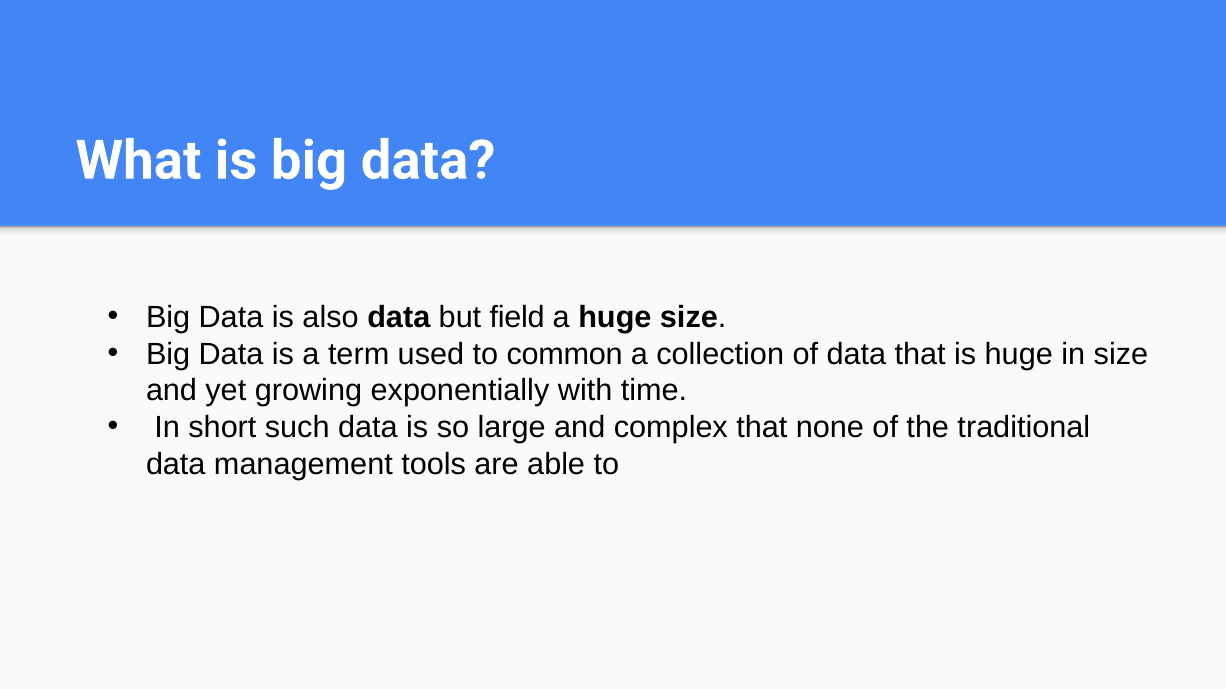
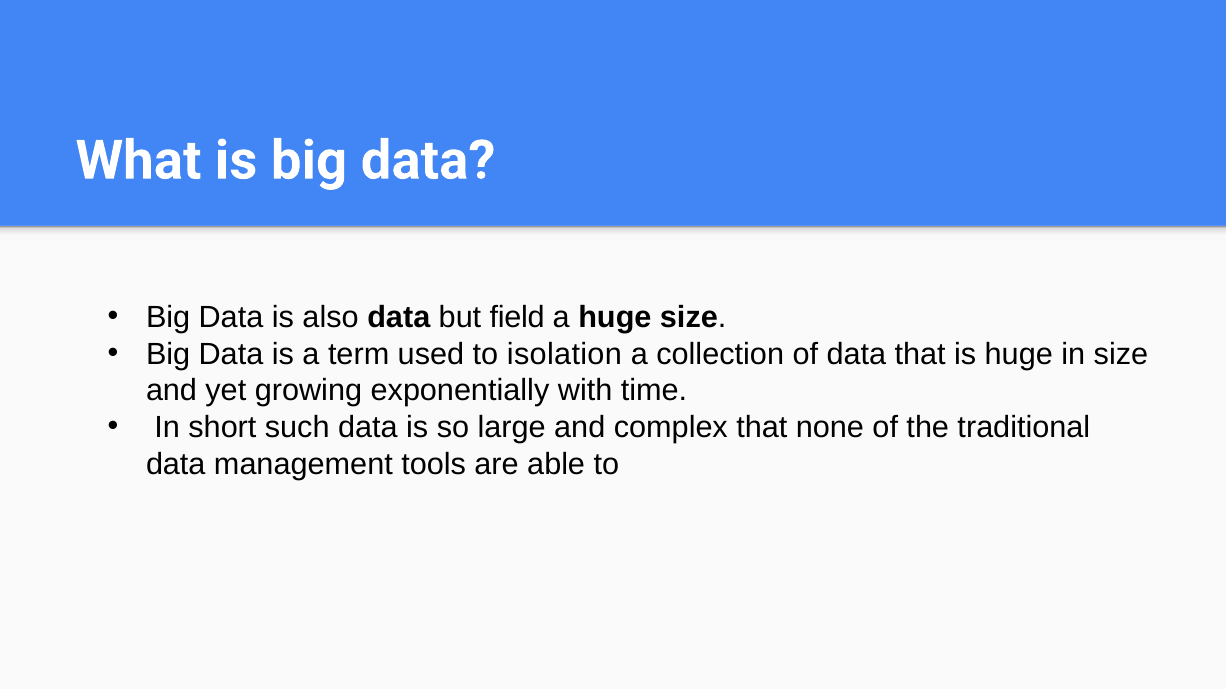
common: common -> isolation (564, 354)
